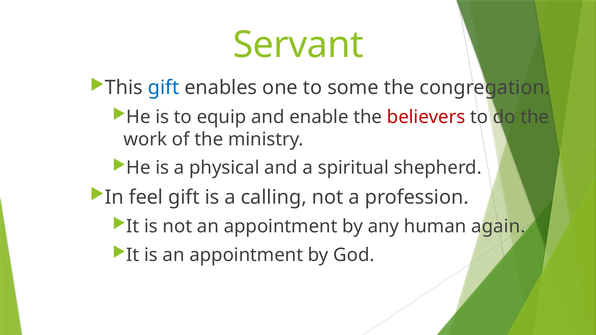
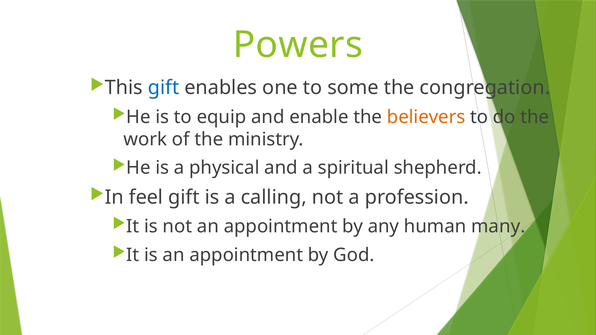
Servant: Servant -> Powers (298, 45)
believers colour: red -> orange (426, 117)
again: again -> many (498, 227)
